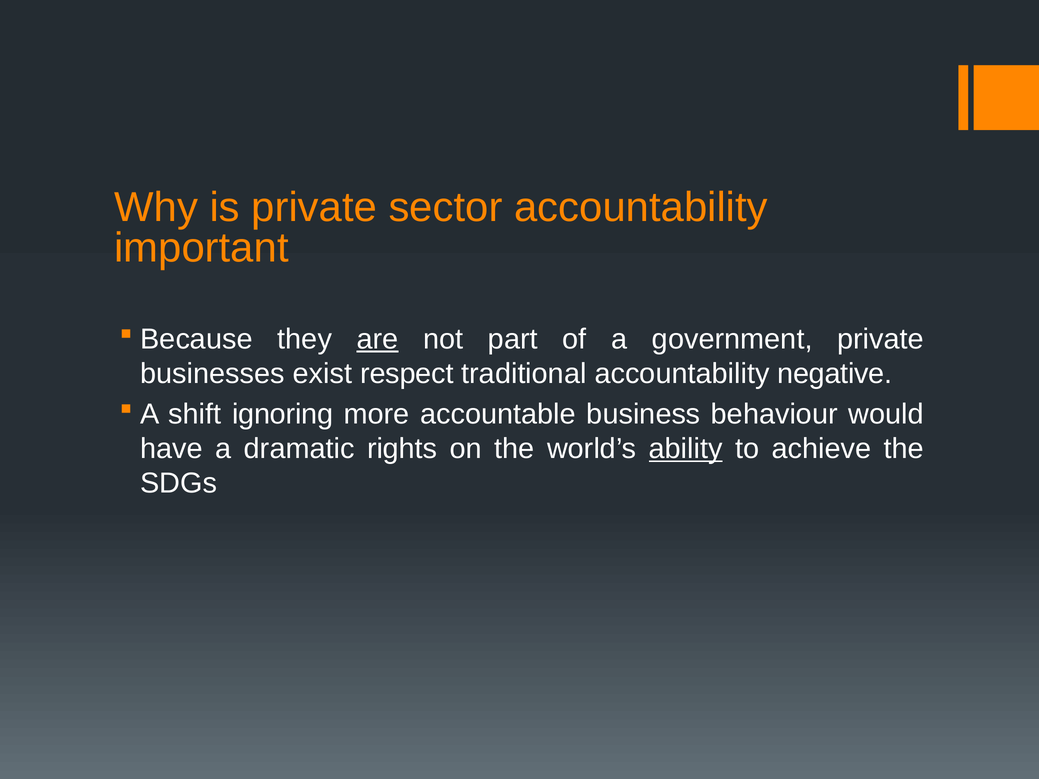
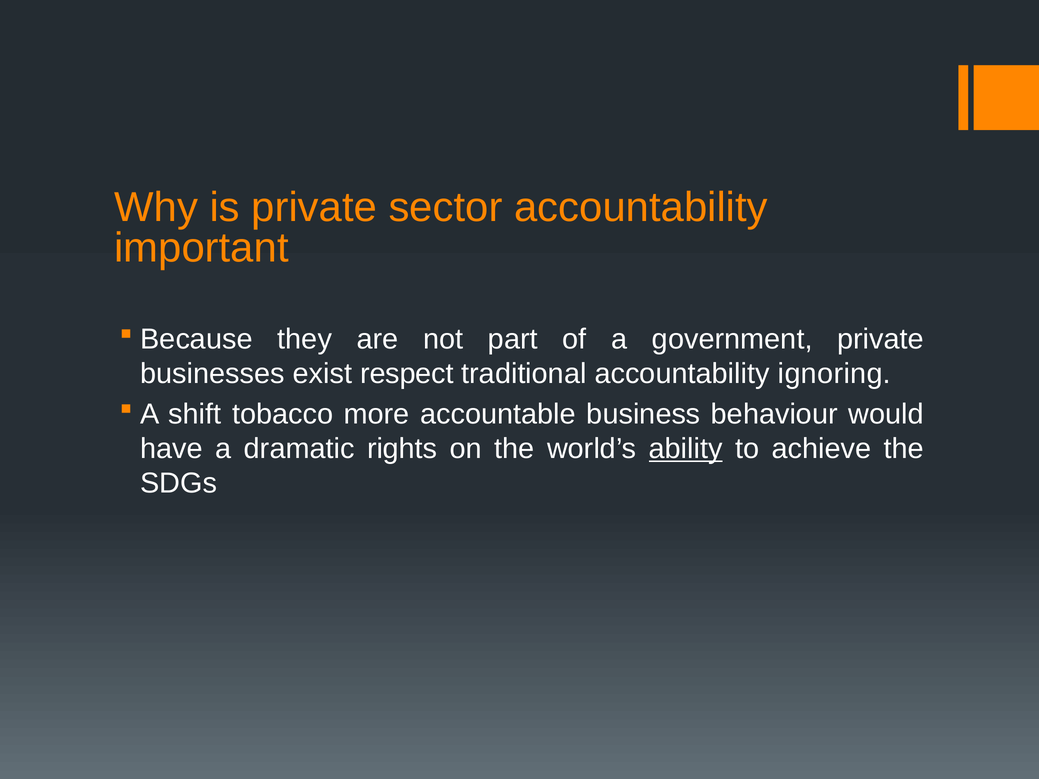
are underline: present -> none (377, 339)
negative: negative -> ignoring (834, 374)
ignoring: ignoring -> tobacco (283, 414)
